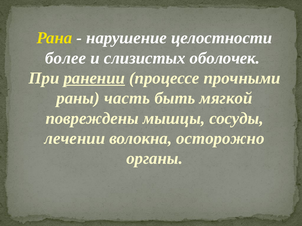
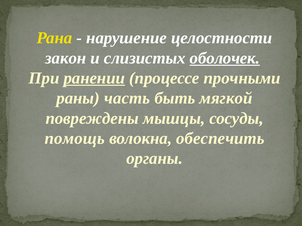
более: более -> закон (66, 58)
оболочек underline: none -> present (225, 58)
лечении: лечении -> помощь (75, 139)
осторожно: осторожно -> обеспечить (220, 139)
